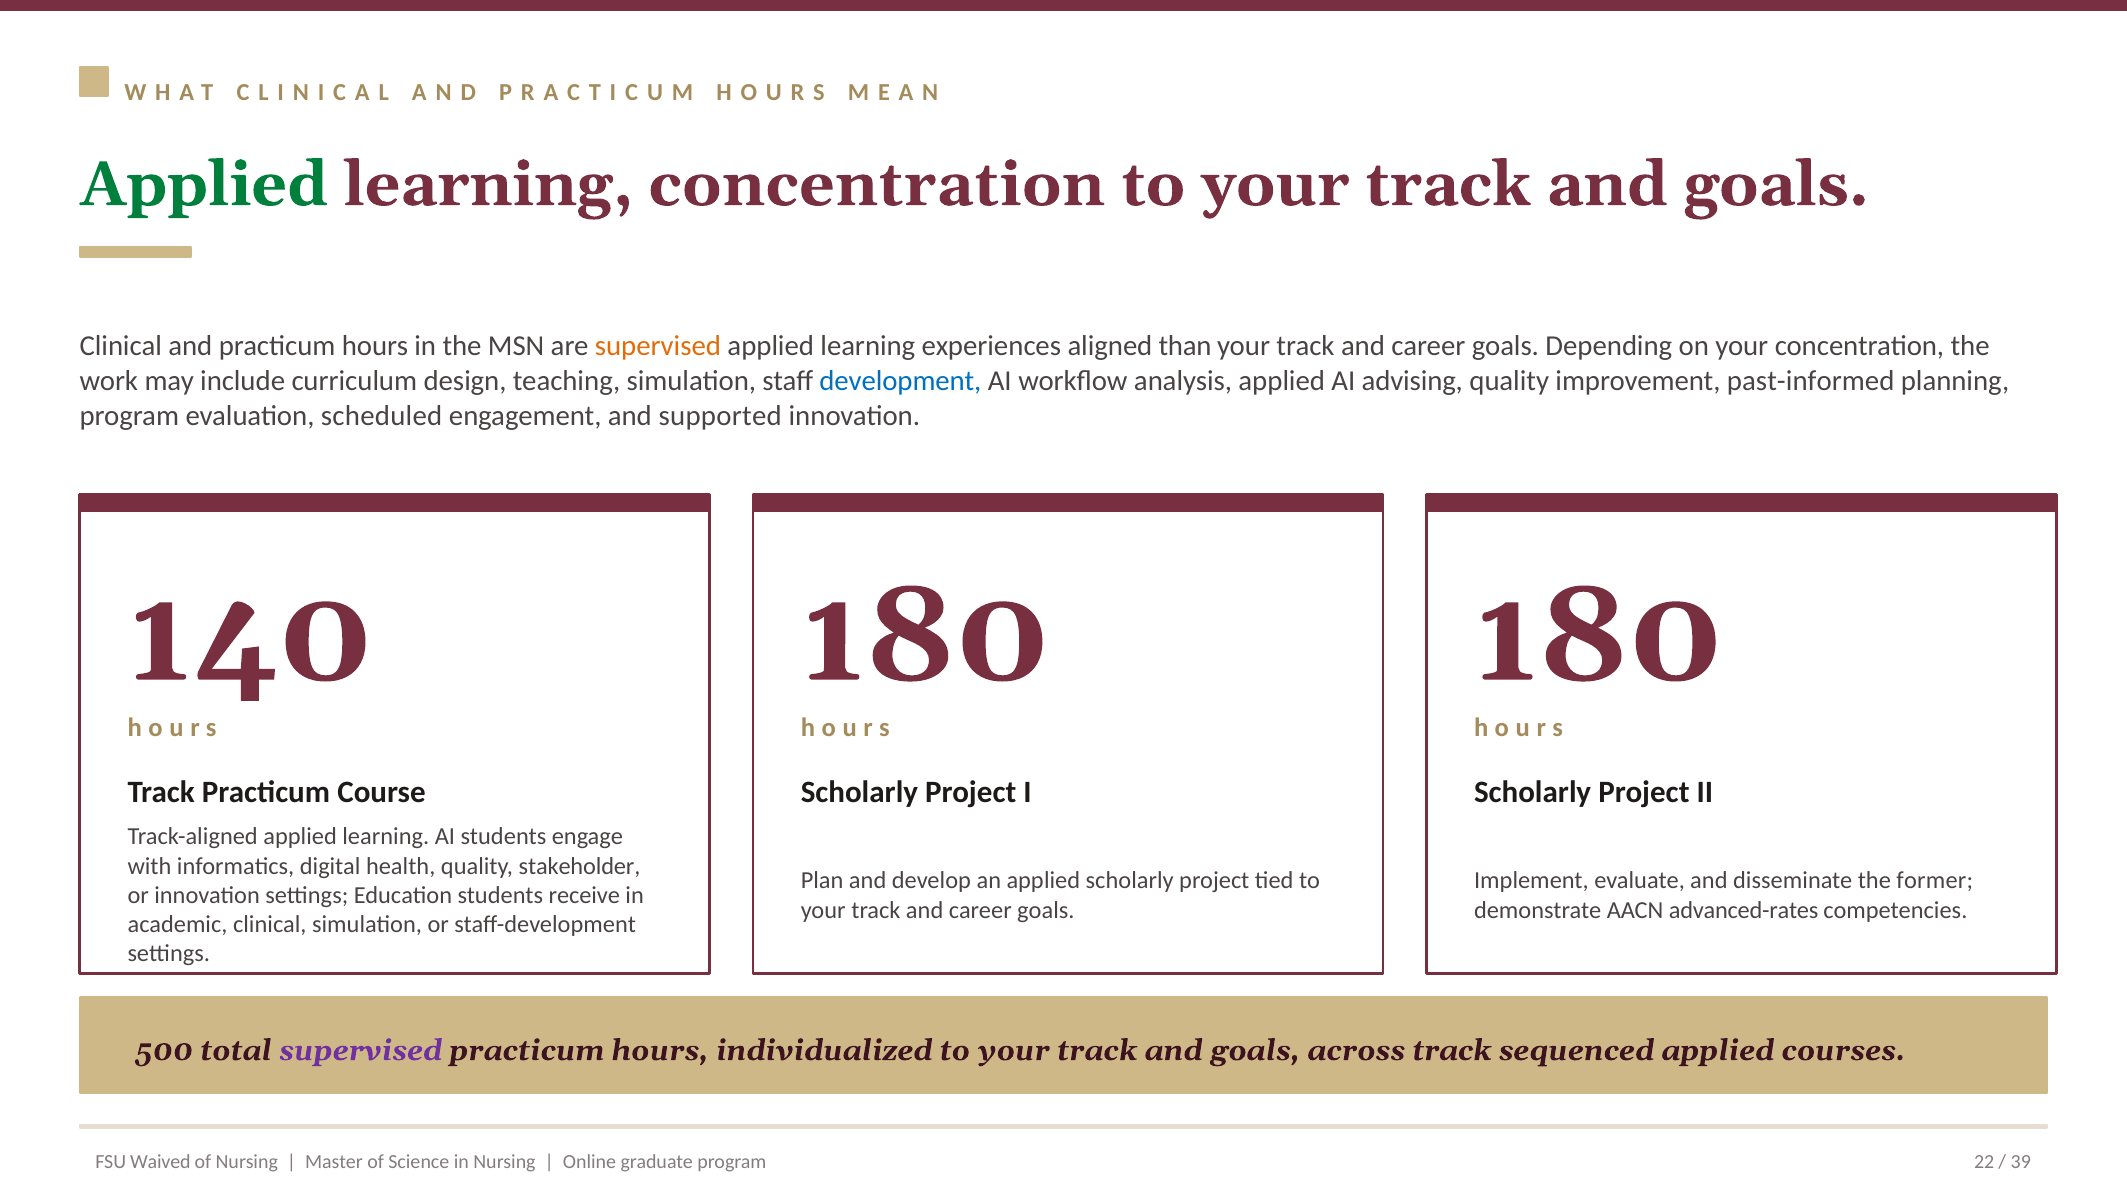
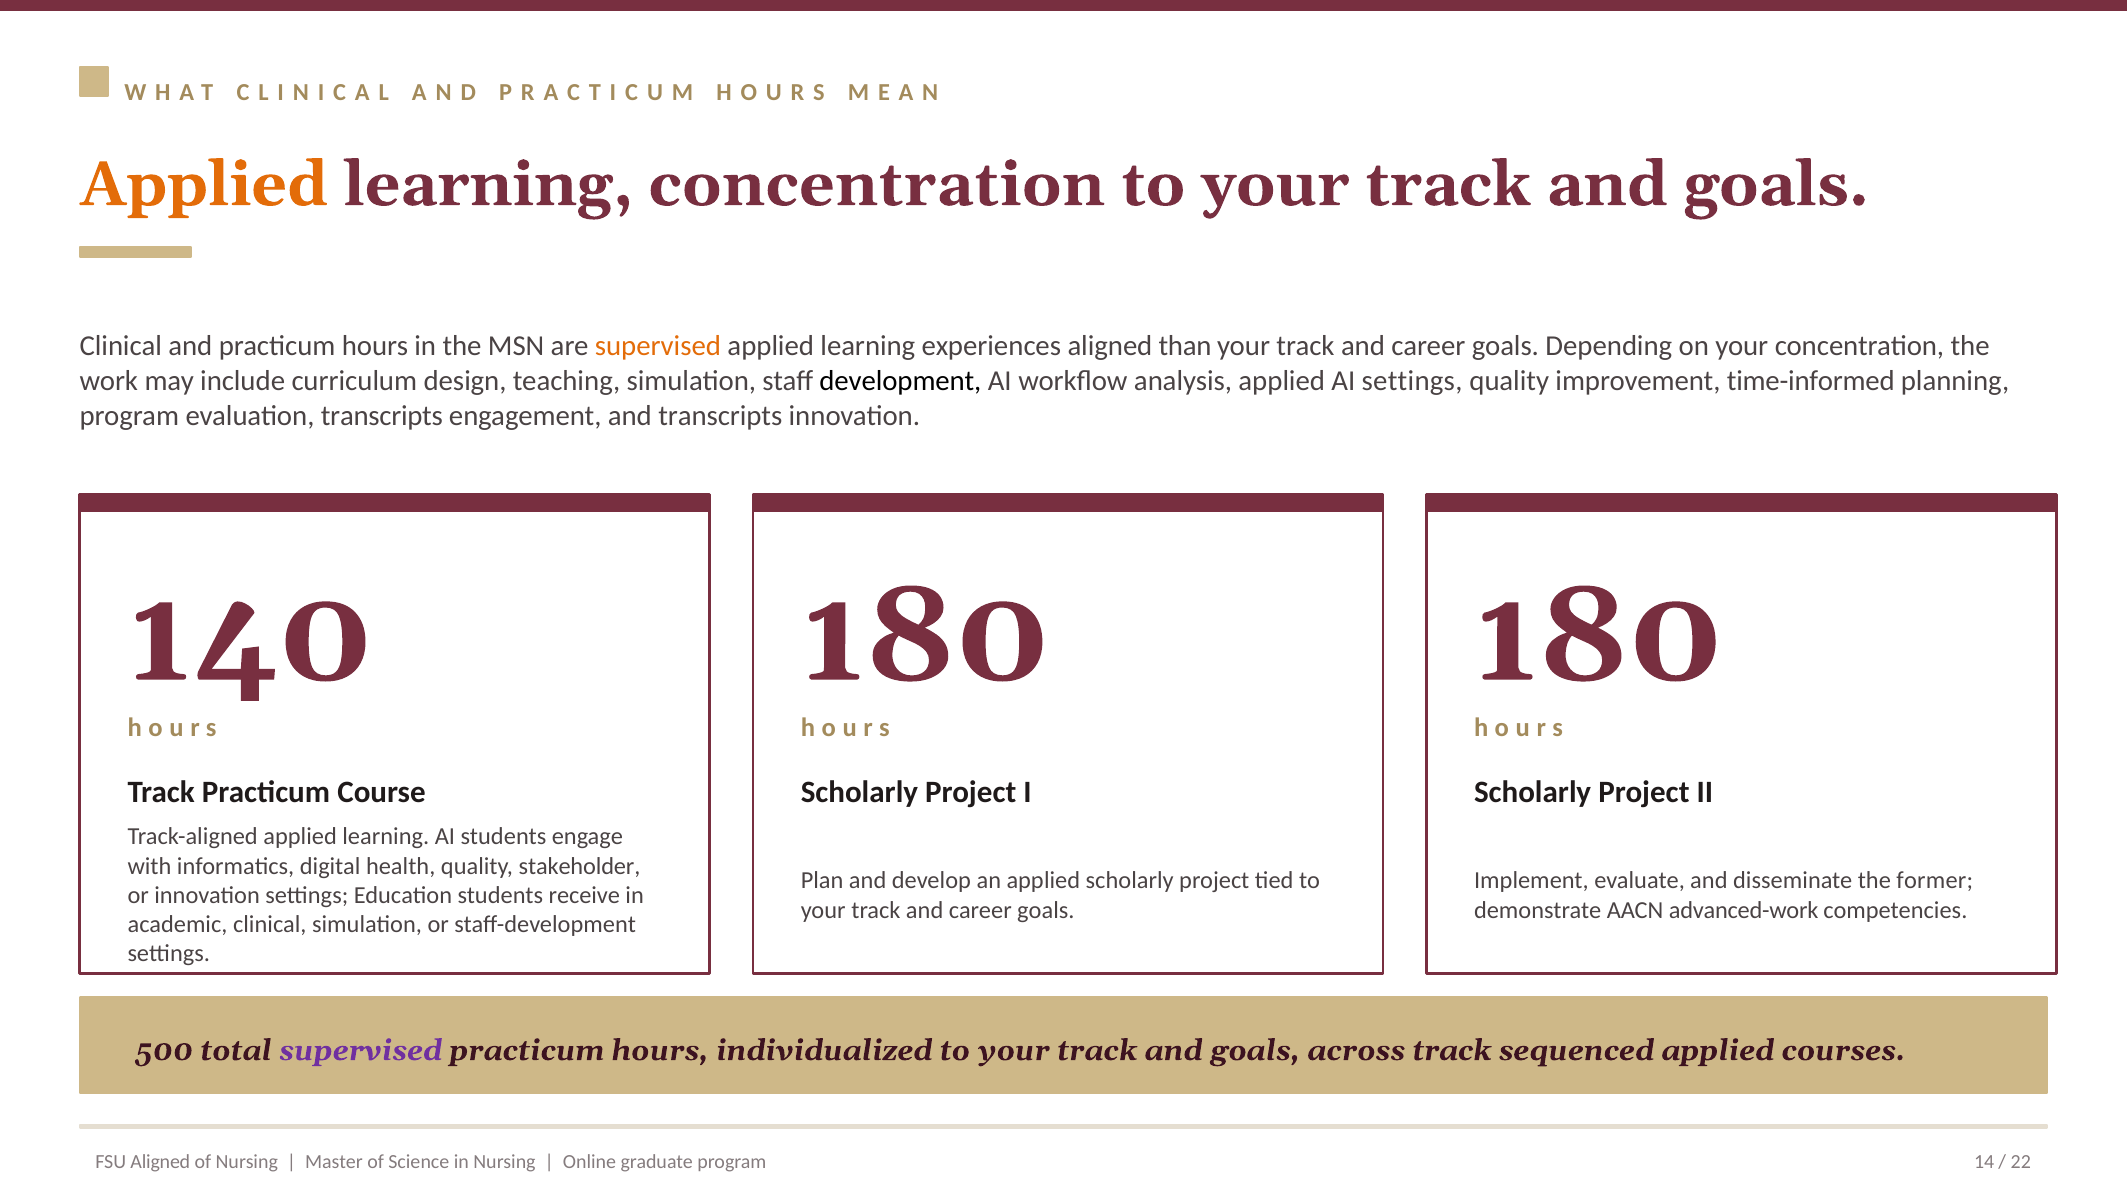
Applied colour: green -> orange (204, 185)
development colour: blue -> black (900, 381)
AI advising: advising -> settings (1412, 381)
past-informed: past-informed -> time-informed (1811, 381)
evaluation scheduled: scheduled -> transcripts (382, 415)
and supported: supported -> transcripts (720, 415)
advanced-rates: advanced-rates -> advanced-work (1744, 910)
FSU Waived: Waived -> Aligned (160, 1161)
22: 22 -> 14 (1984, 1161)
39: 39 -> 22 (2021, 1161)
